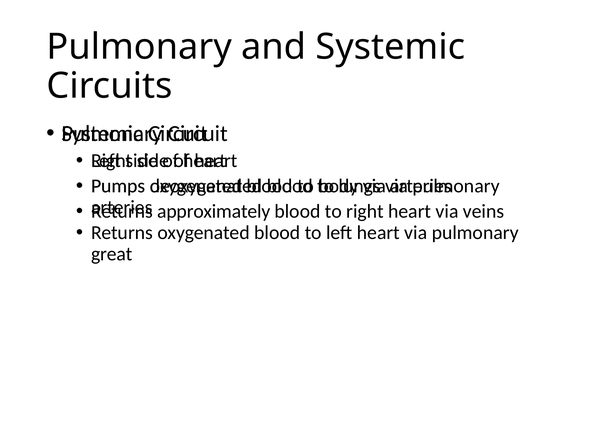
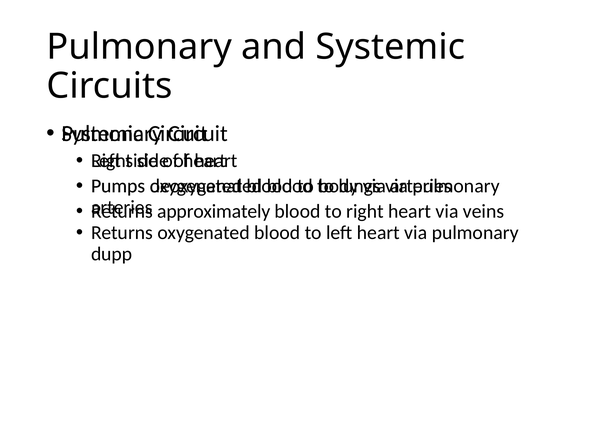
great: great -> dupp (112, 254)
